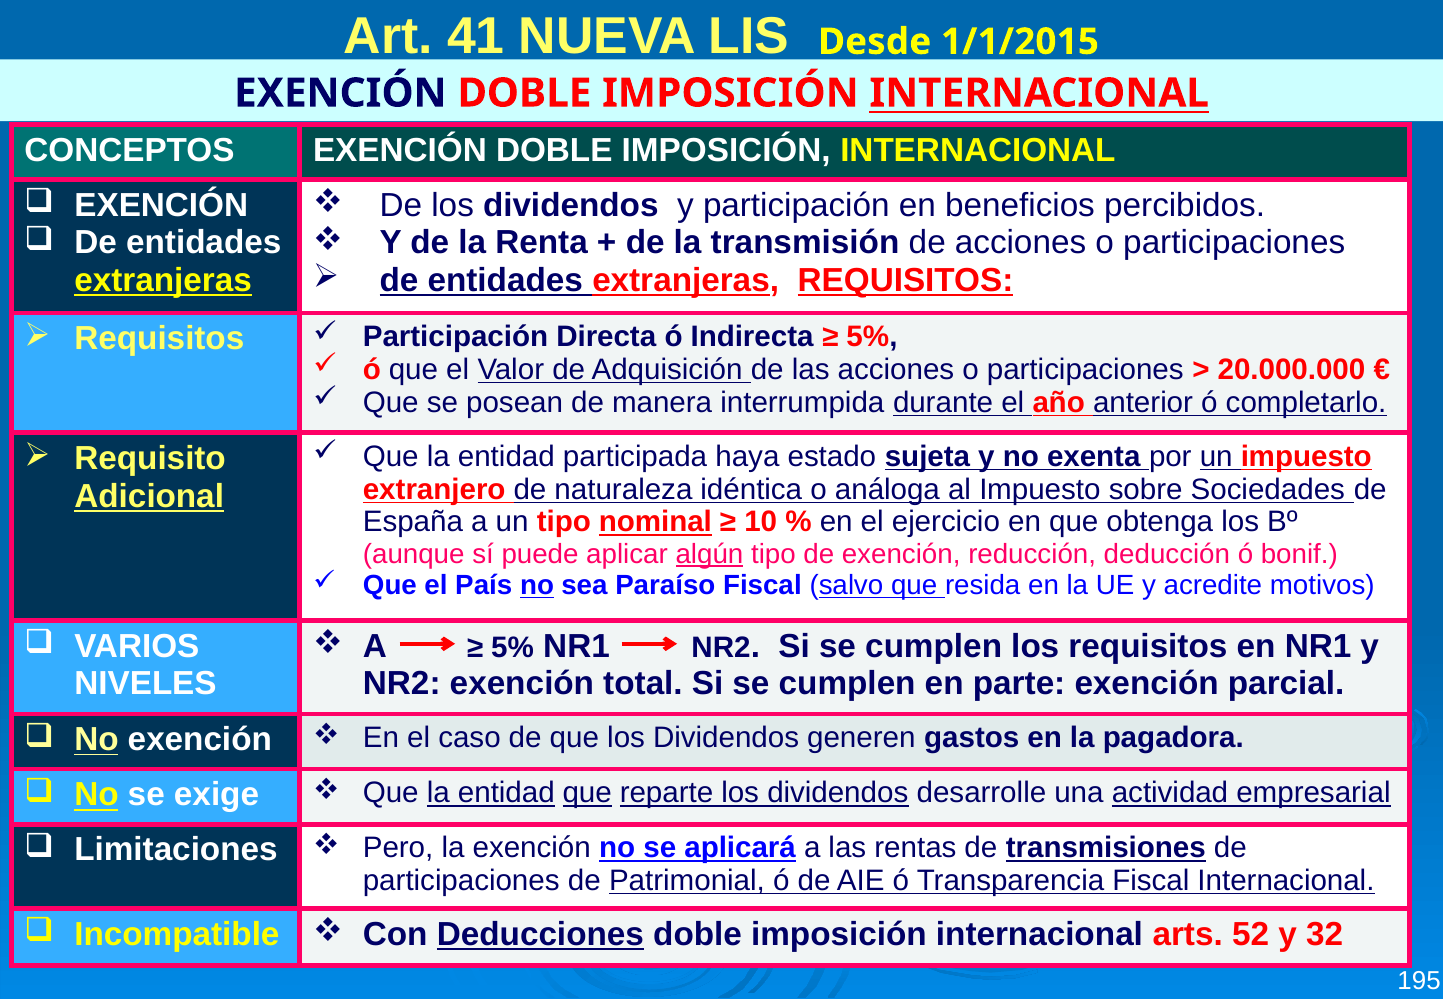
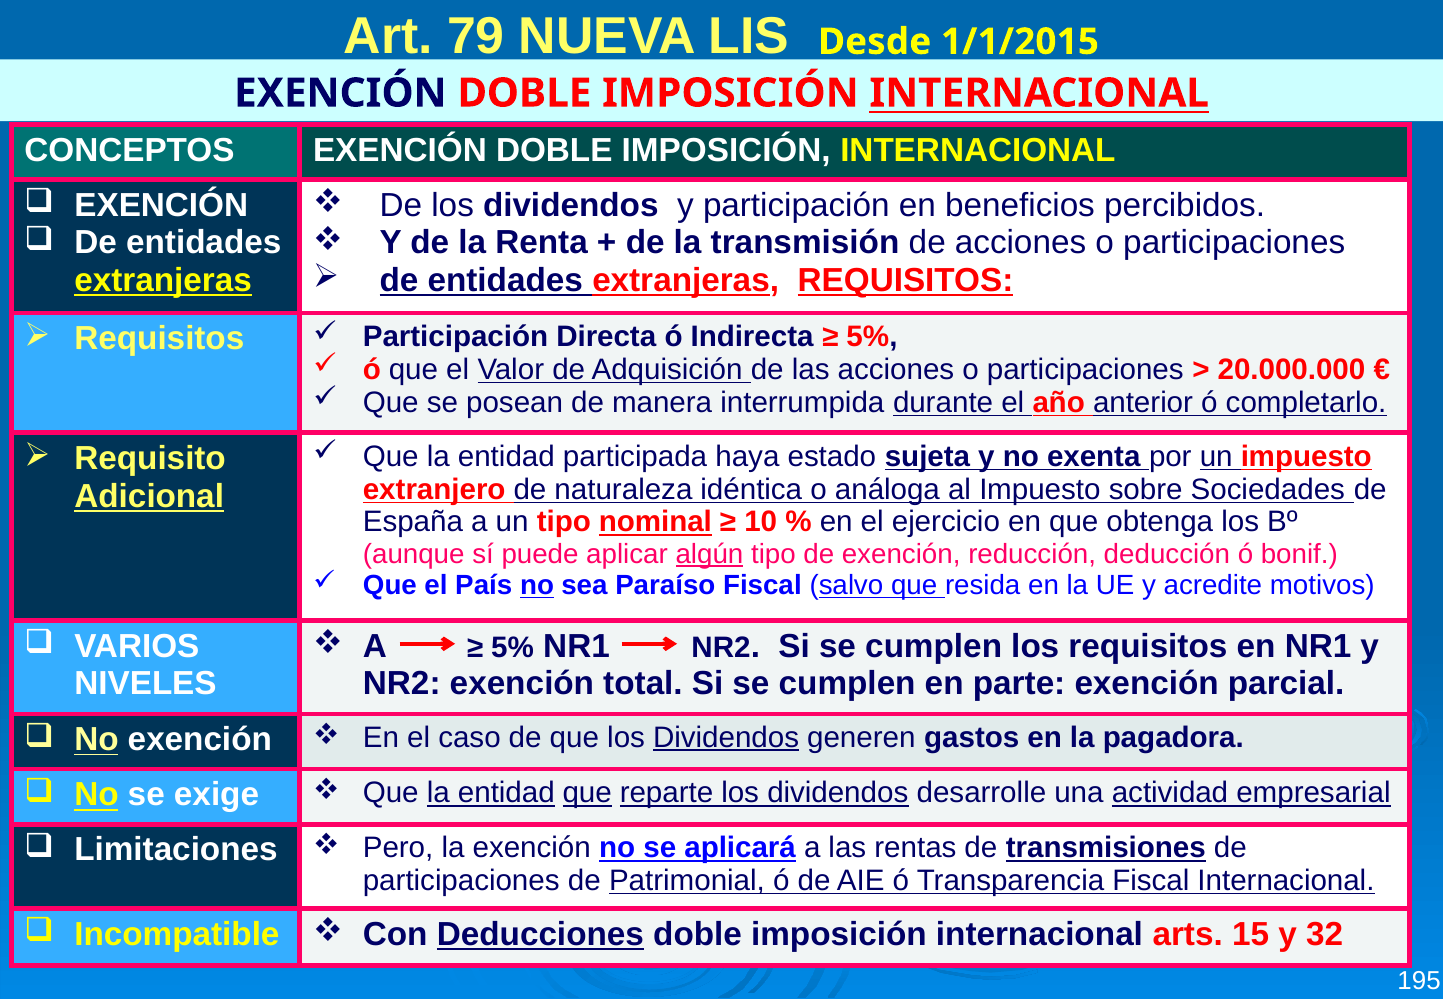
41: 41 -> 79 (476, 37)
Dividendos underline: none -> present (726, 738)
52: 52 -> 15 (1251, 934)
